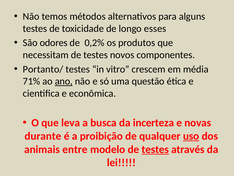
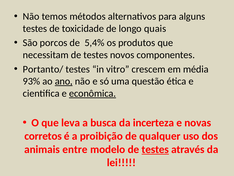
esses: esses -> quais (155, 29)
odores: odores -> porcos (54, 43)
0,2%: 0,2% -> 5,4% (94, 43)
71%: 71% -> 93% (32, 81)
econômica underline: none -> present (93, 93)
durante: durante -> corretos (43, 136)
uso underline: present -> none (191, 136)
